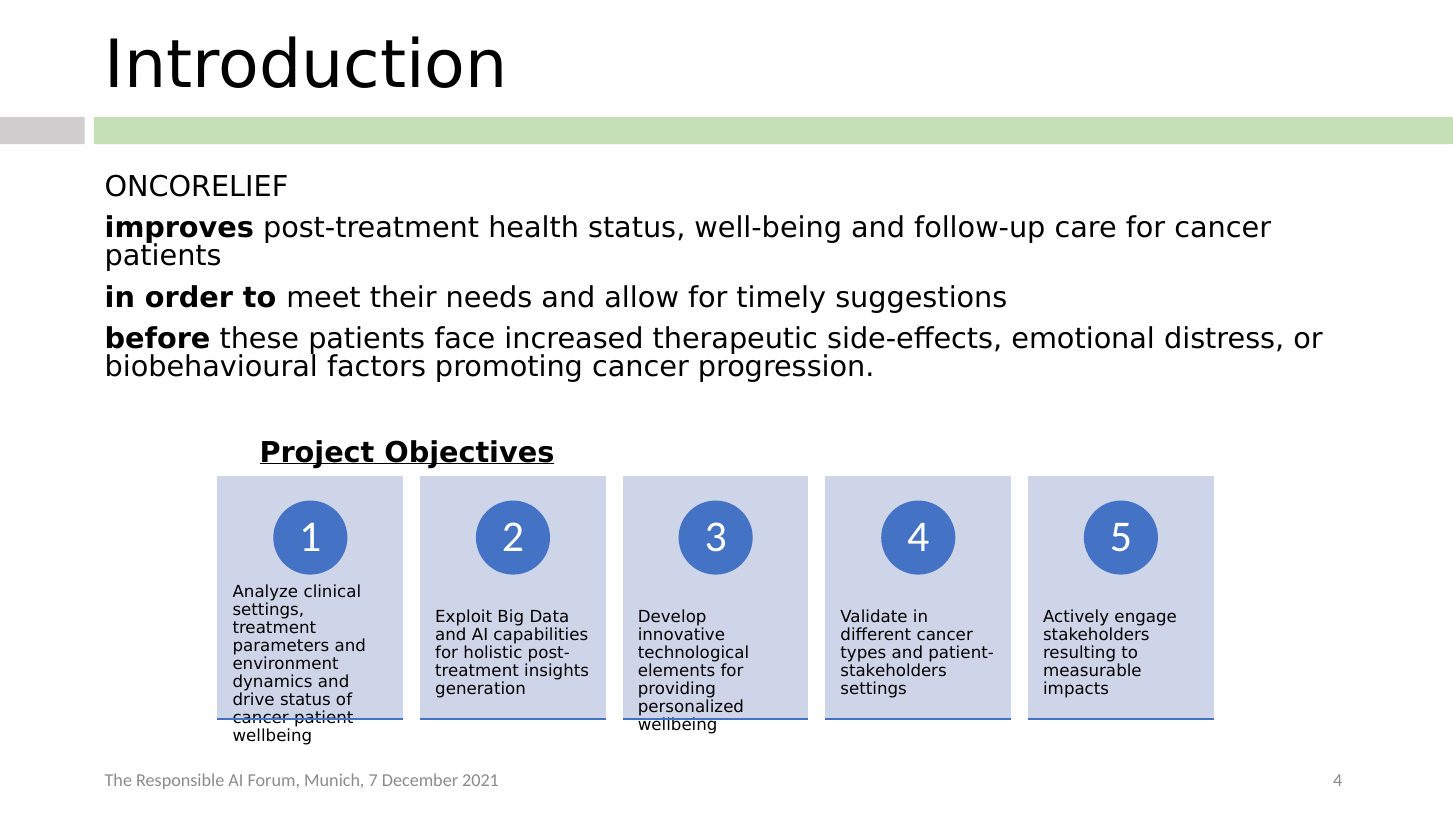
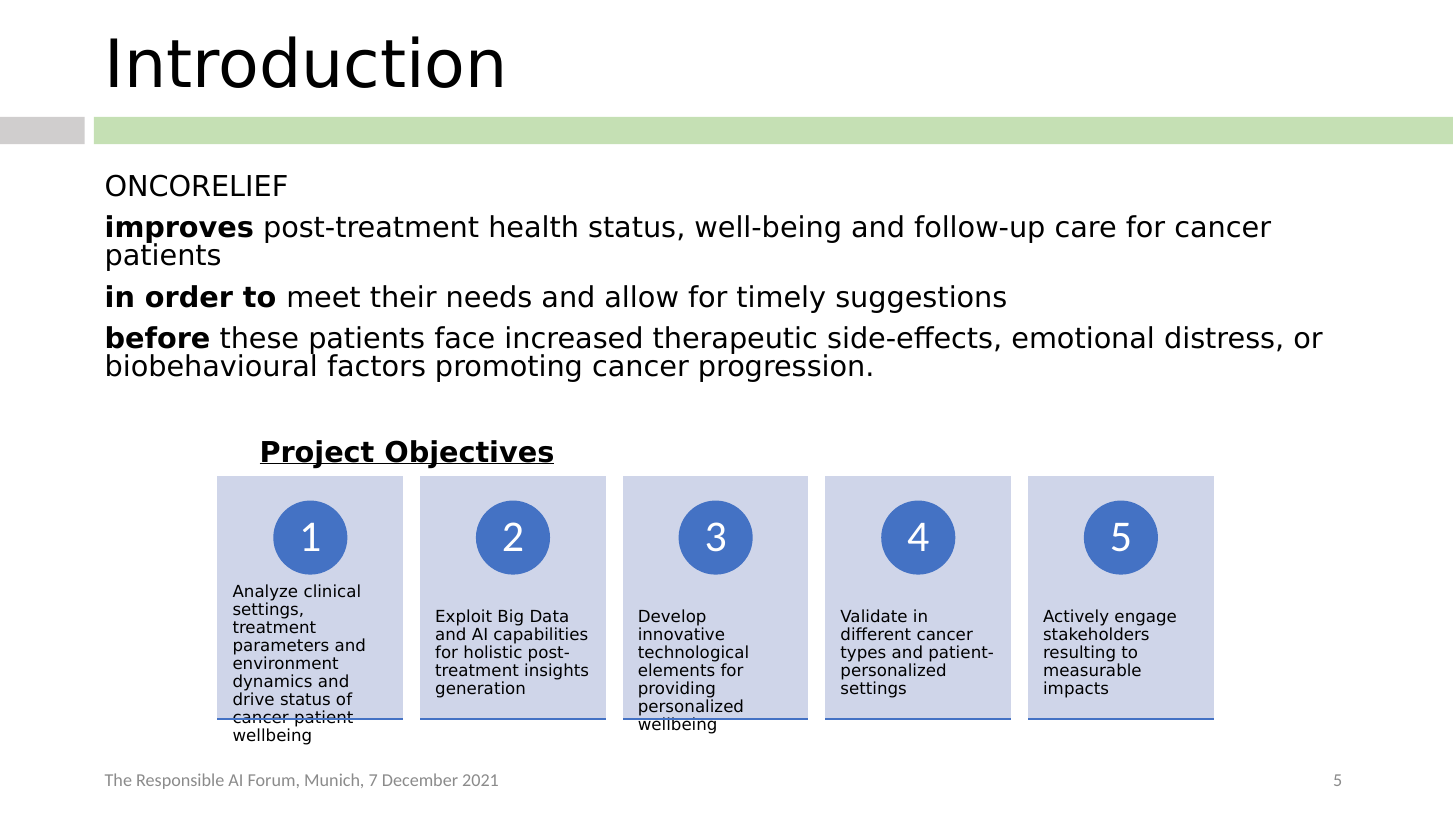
stakeholders: stakeholders -> personalized (894, 671)
2021 4: 4 -> 5 (1338, 780)
